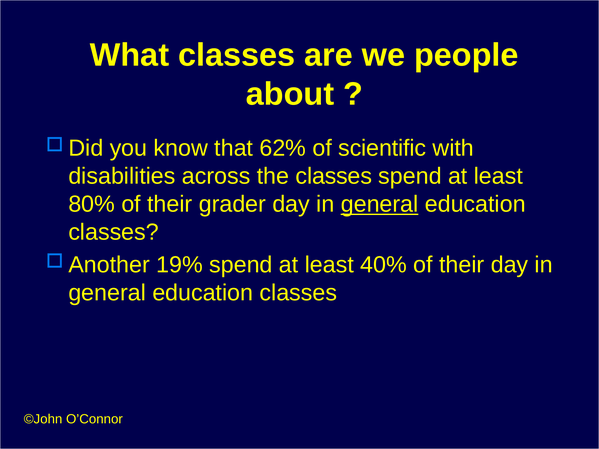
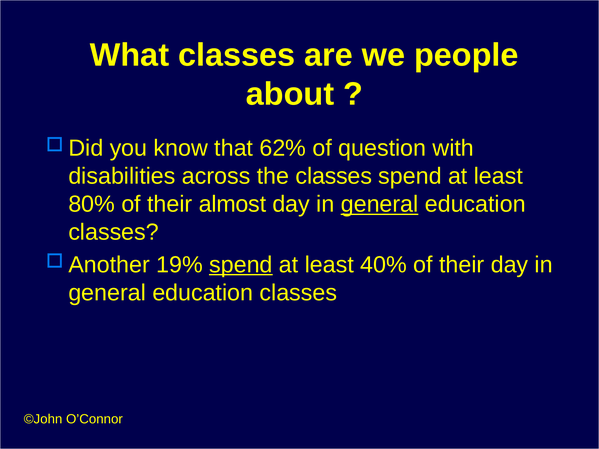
scientific: scientific -> question (382, 148)
grader: grader -> almost (232, 204)
spend underline: none -> present (241, 265)
